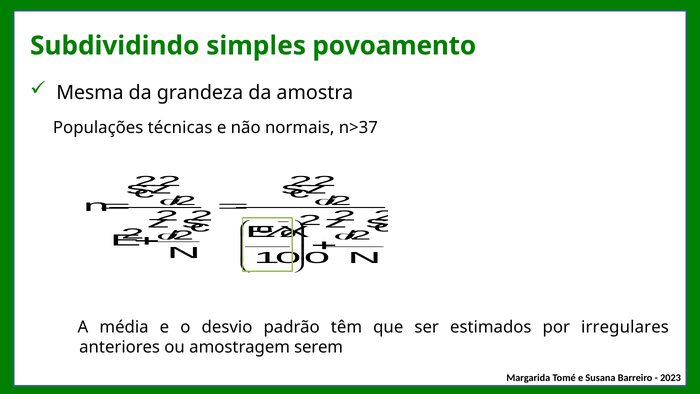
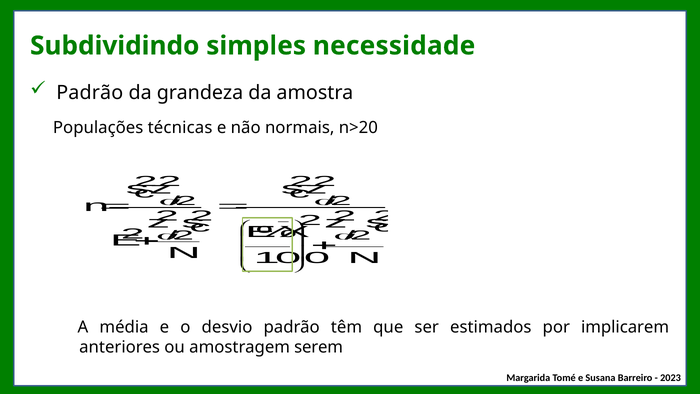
povoamento: povoamento -> necessidade (394, 46)
Mesma: Mesma -> Padrão (90, 93)
n>37: n>37 -> n>20 (358, 127)
irregulares: irregulares -> implicarem (625, 327)
